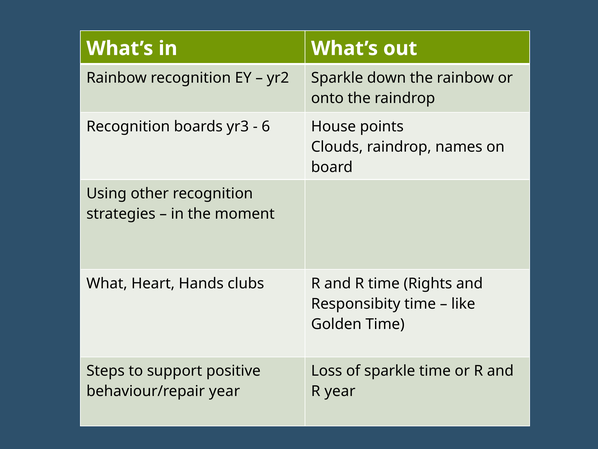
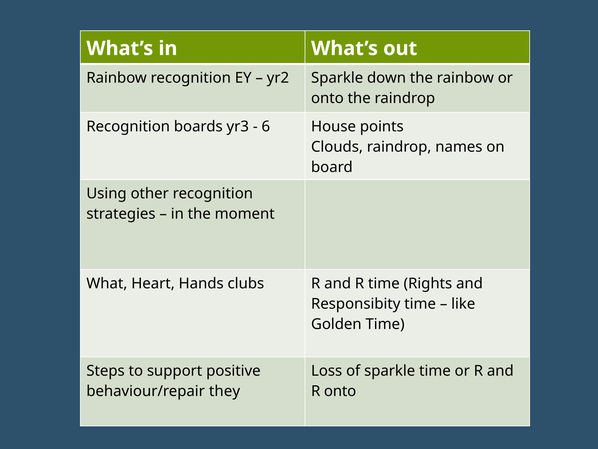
behaviour/repair year: year -> they (224, 391)
R year: year -> onto (340, 391)
